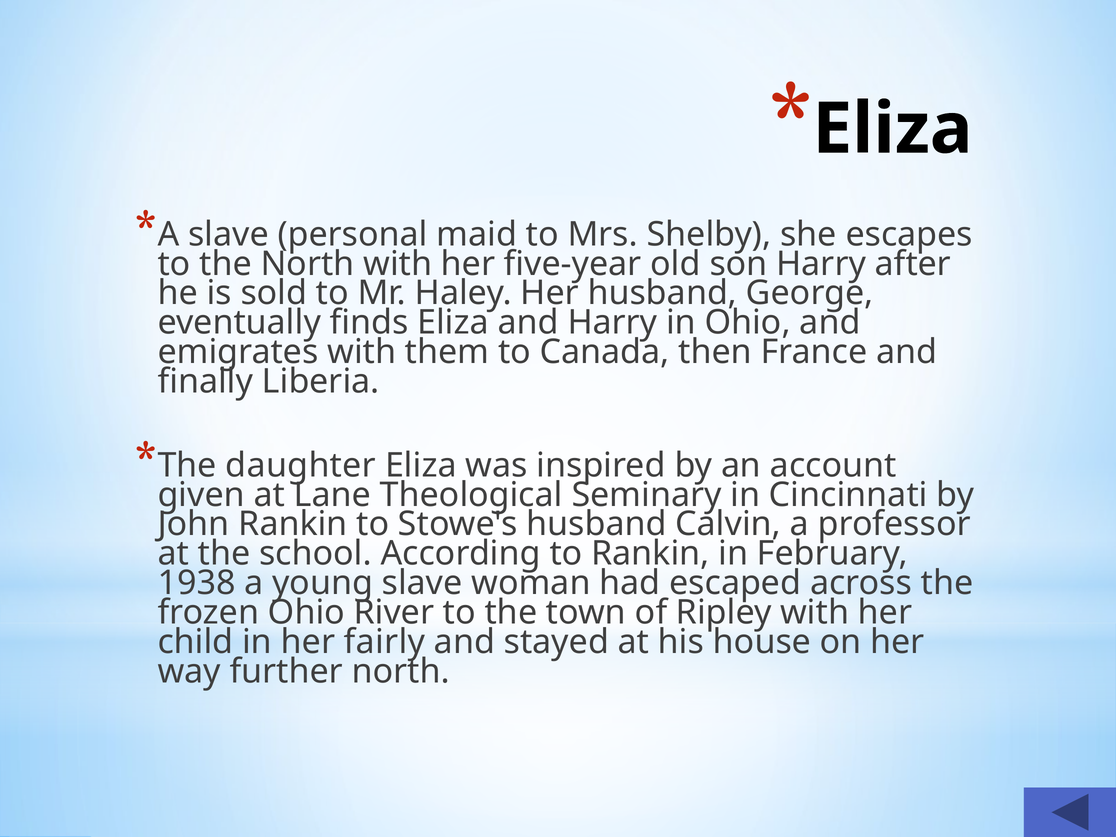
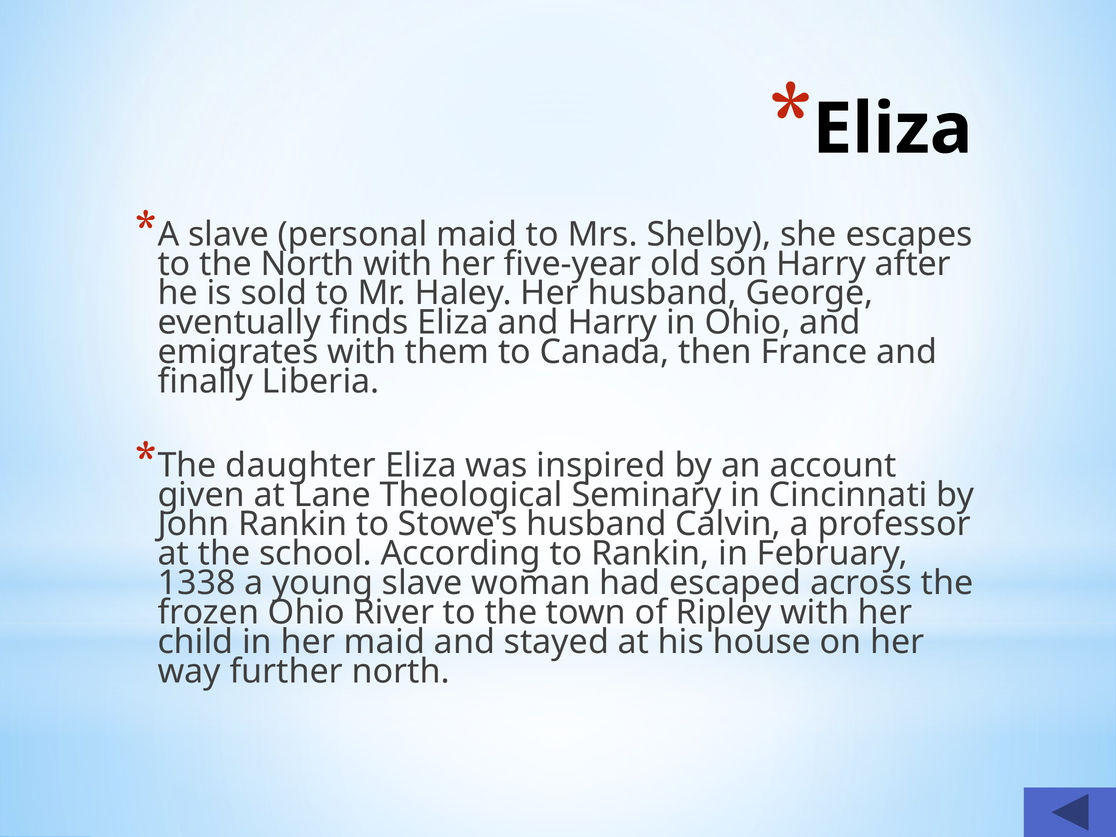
1938: 1938 -> 1338 (197, 583)
her fairly: fairly -> maid (384, 642)
